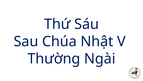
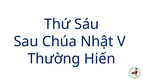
Ngài: Ngài -> Hiến (100, 58)
